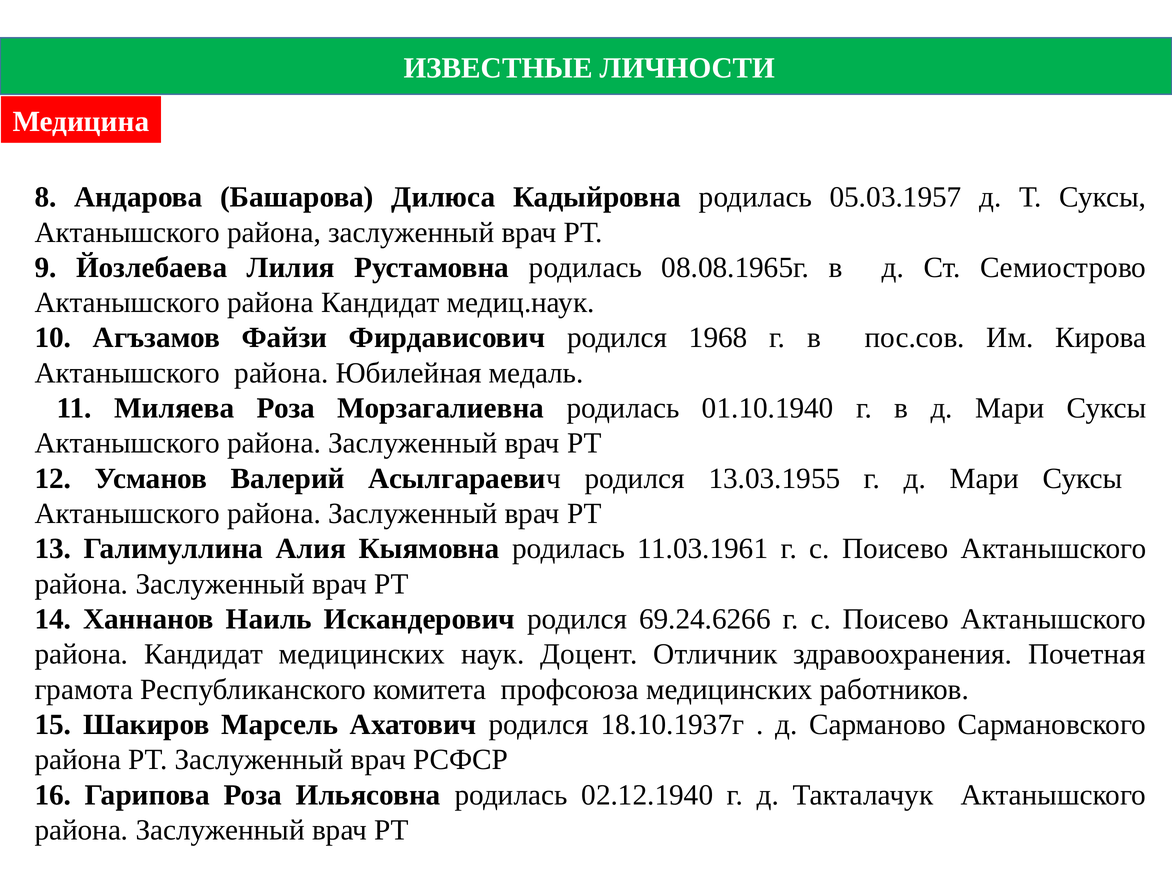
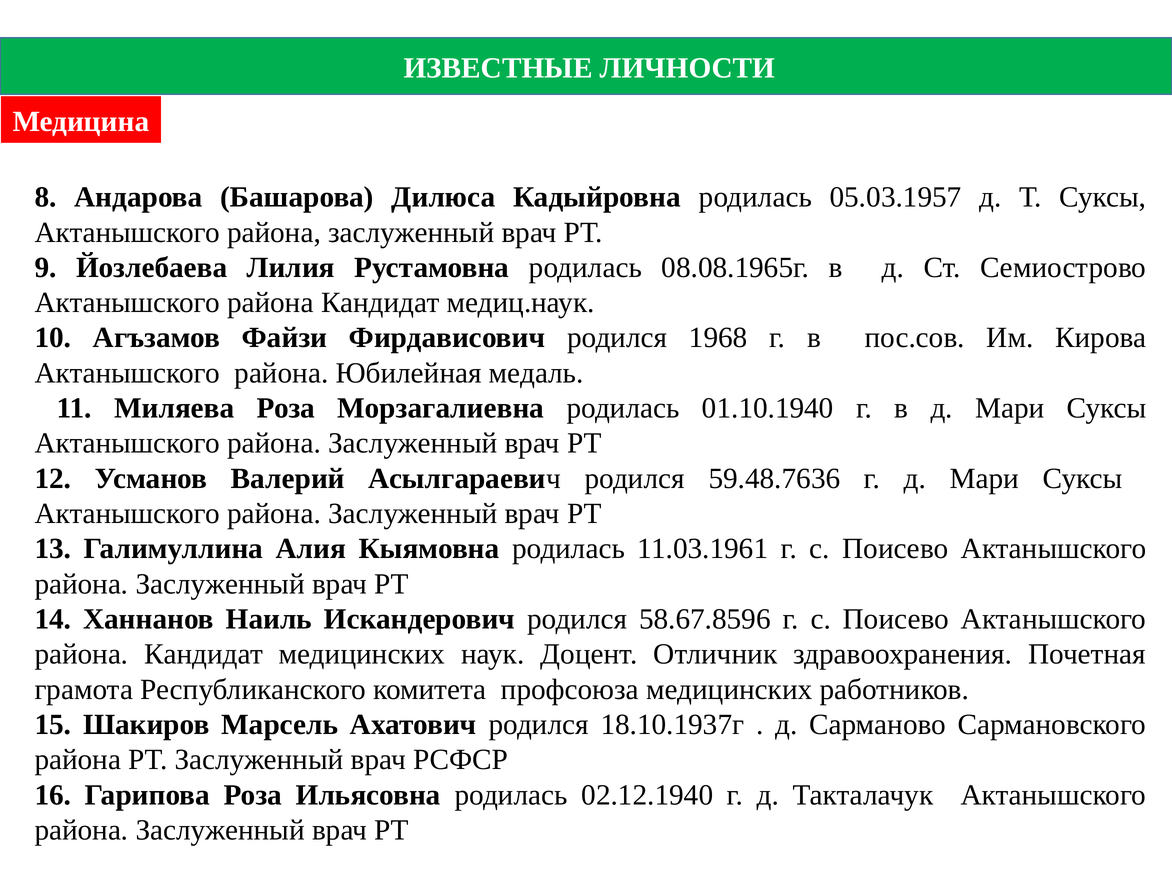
13.03.1955: 13.03.1955 -> 59.48.7636 (774, 478)
69.24.6266: 69.24.6266 -> 58.67.8596 (705, 619)
